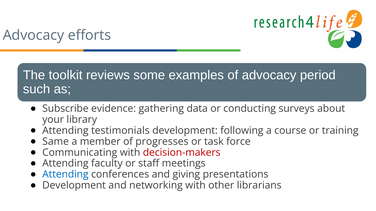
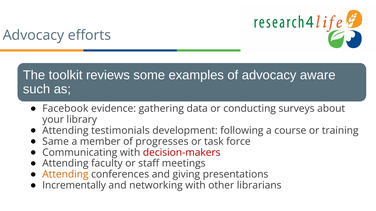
period: period -> aware (318, 75)
Subscribe: Subscribe -> Facebook (65, 109)
Attending colour: blue -> orange (65, 175)
Development: Development -> Incrementally (74, 186)
